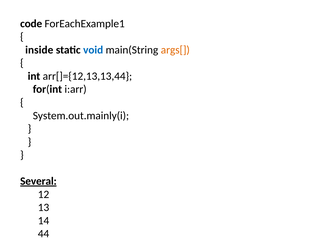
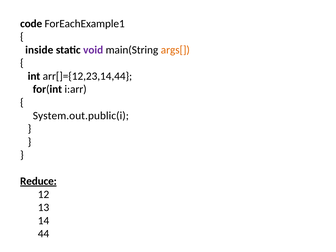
void colour: blue -> purple (93, 50)
arr[]={12,13,13,44: arr[]={12,13,13,44 -> arr[]={12,23,14,44 (87, 76)
System.out.mainly(i: System.out.mainly(i -> System.out.public(i (81, 116)
Several: Several -> Reduce (38, 181)
